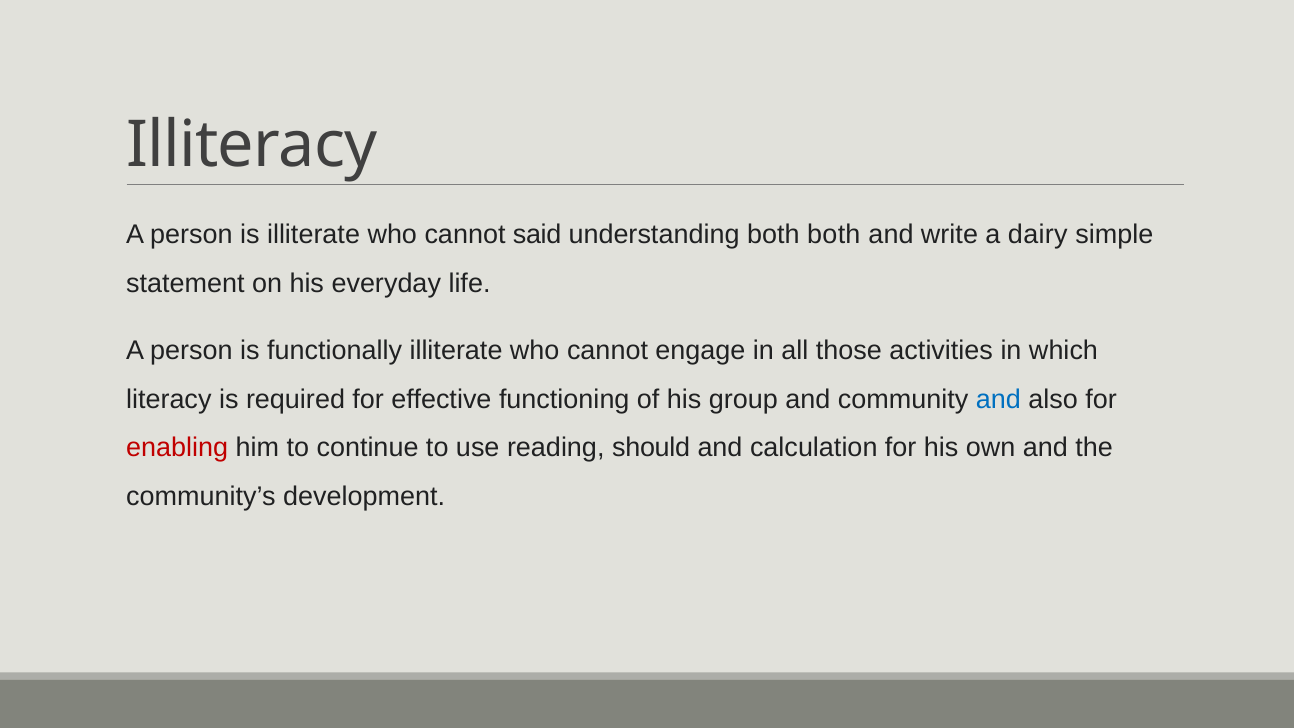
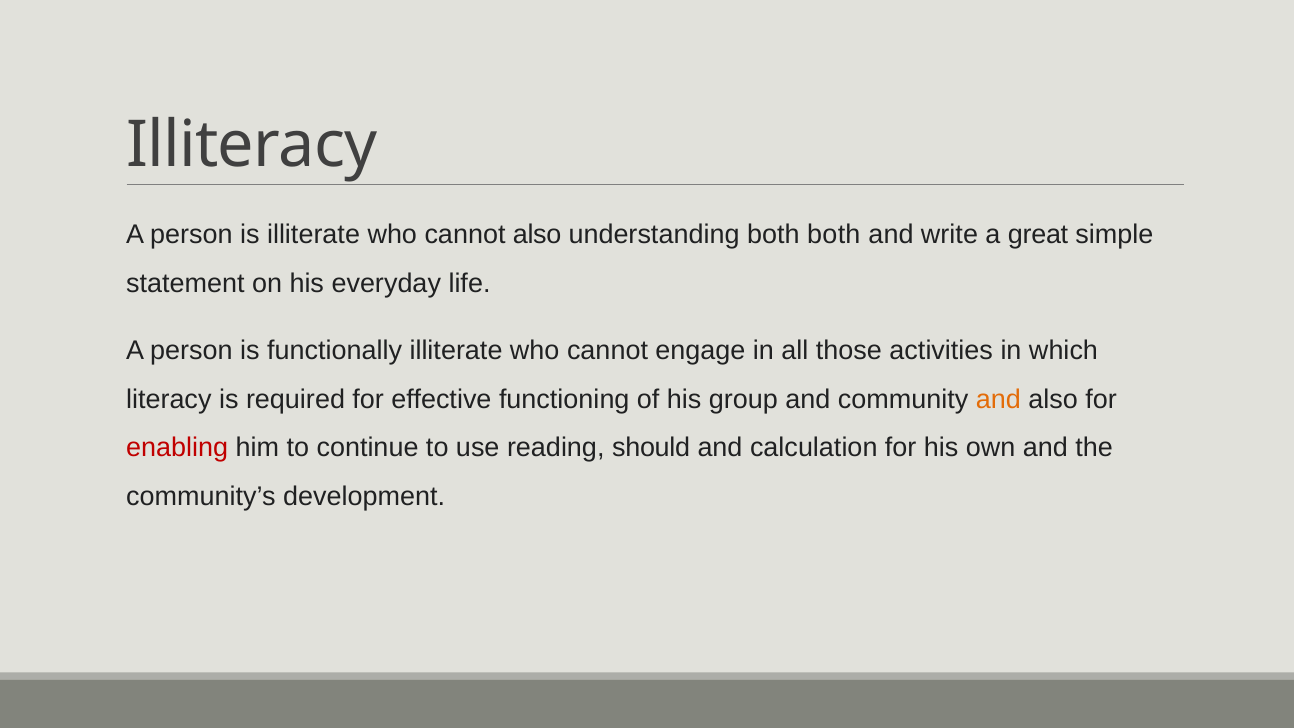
cannot said: said -> also (537, 235)
dairy: dairy -> great (1038, 235)
and colour: blue -> orange (998, 399)
